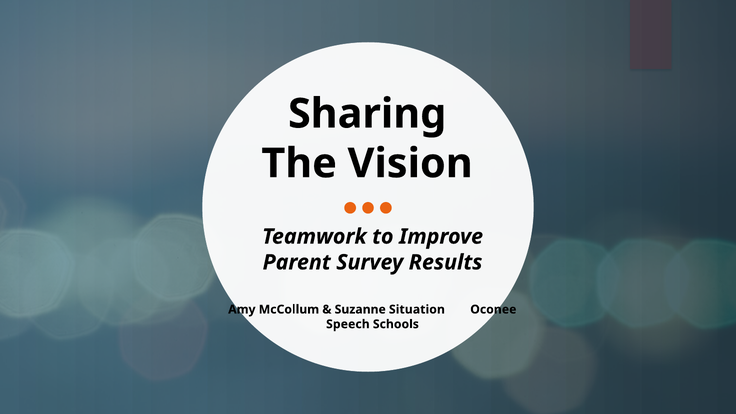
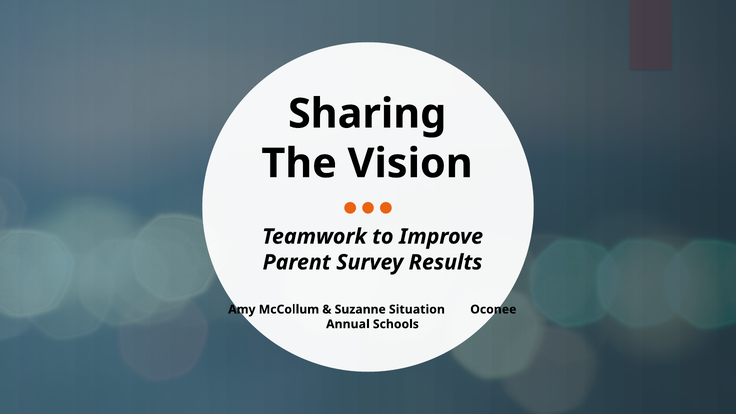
Speech: Speech -> Annual (348, 324)
